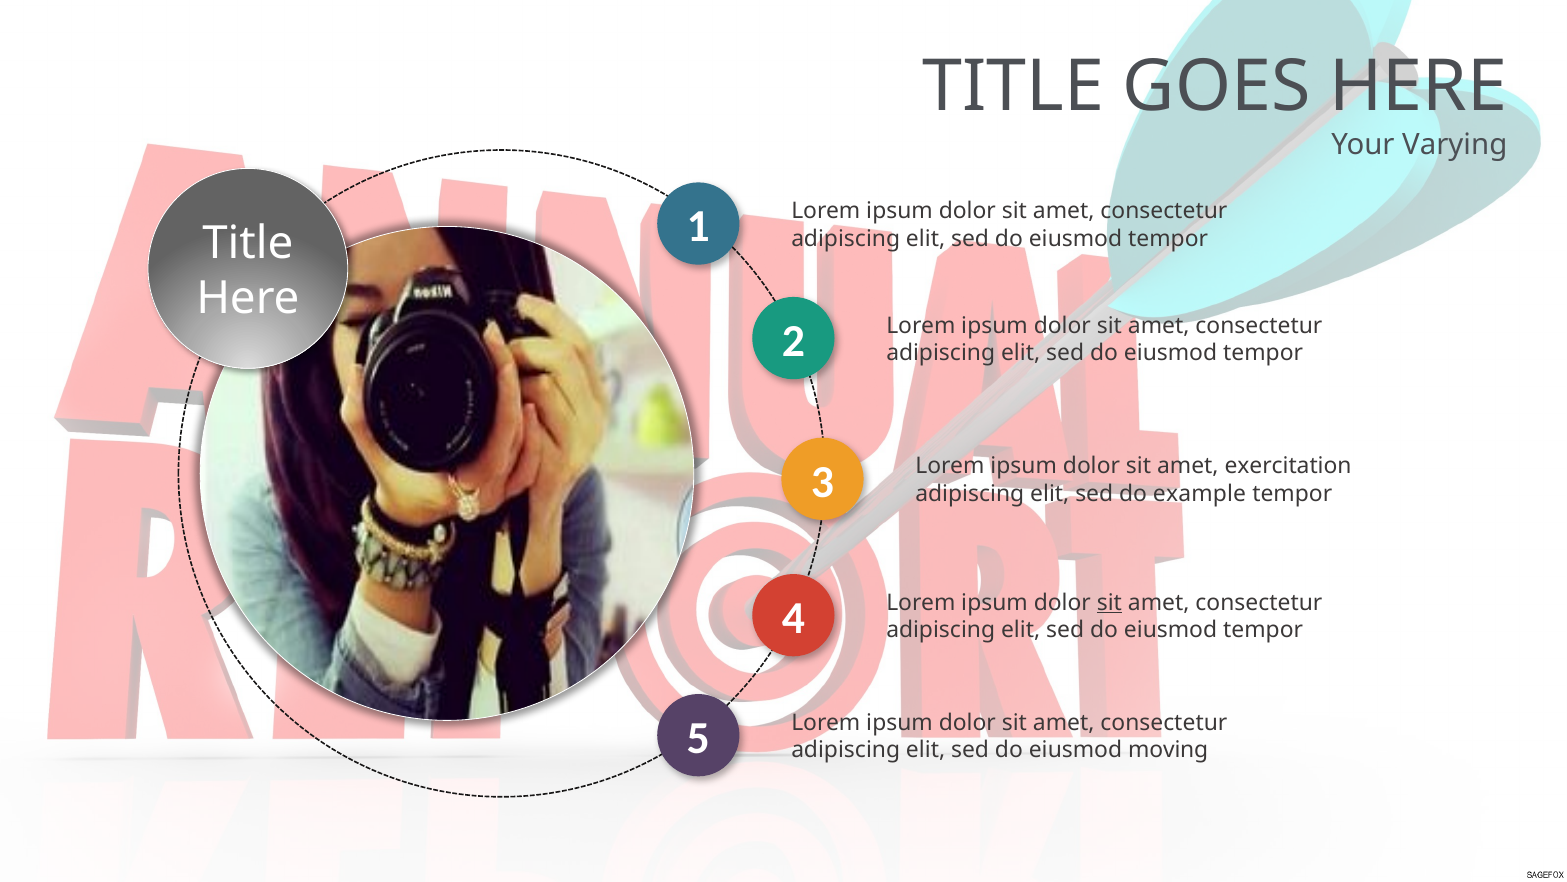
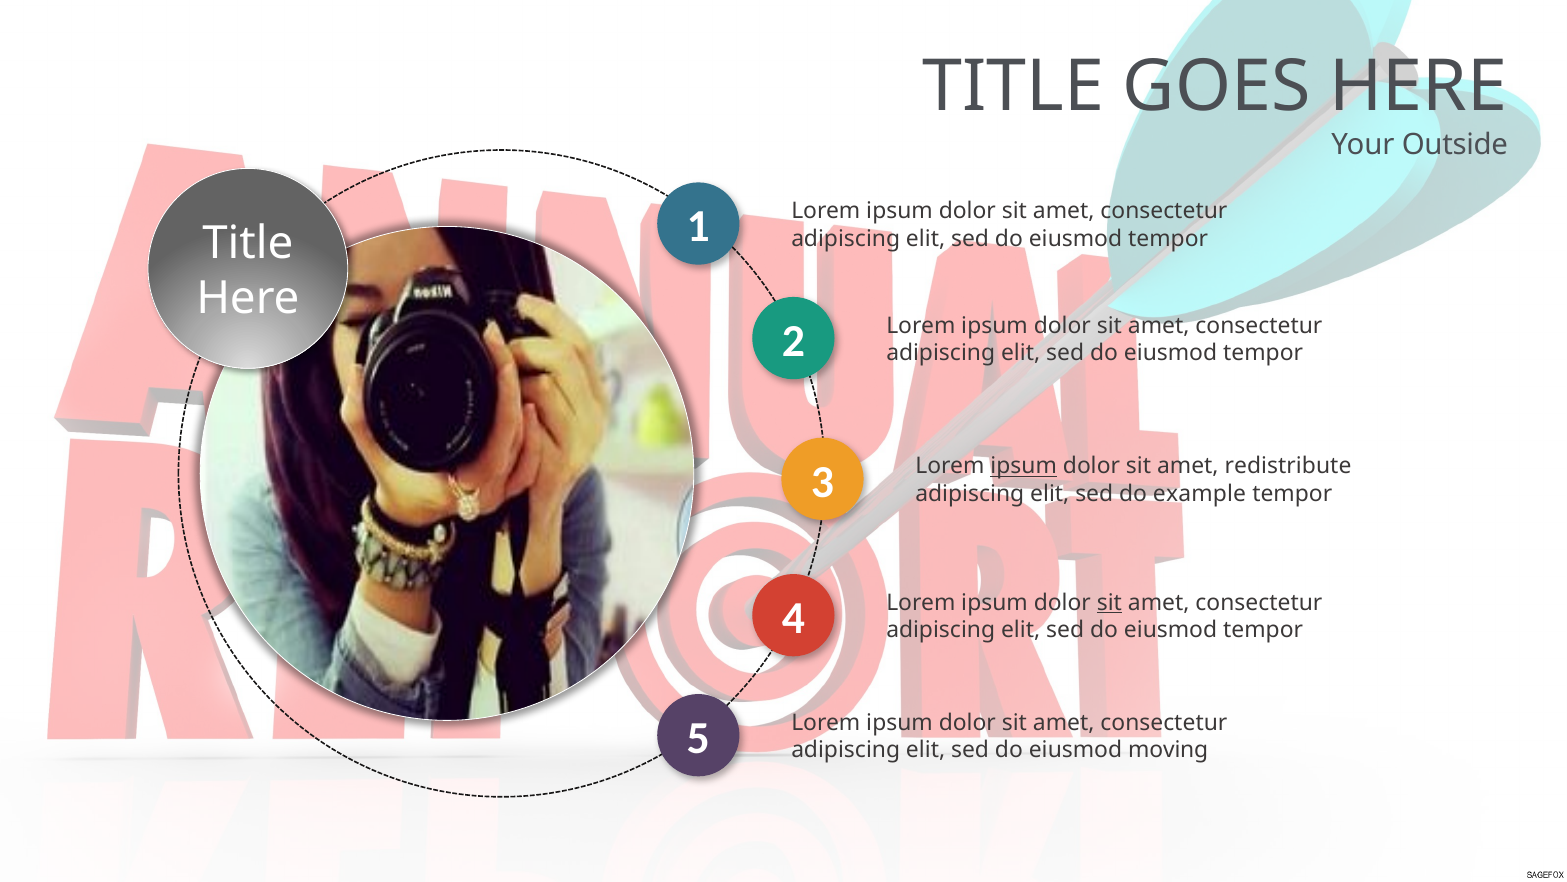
Varying: Varying -> Outside (1455, 145)
ipsum underline: none -> present (1024, 466)
exercitation: exercitation -> redistribute (1288, 466)
